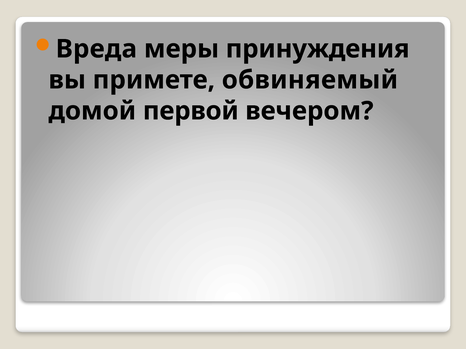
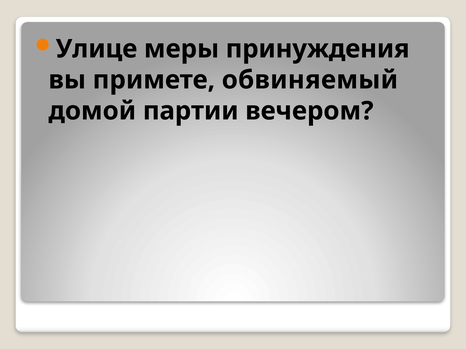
Вреда: Вреда -> Улице (96, 49)
первой: первой -> партии (191, 111)
